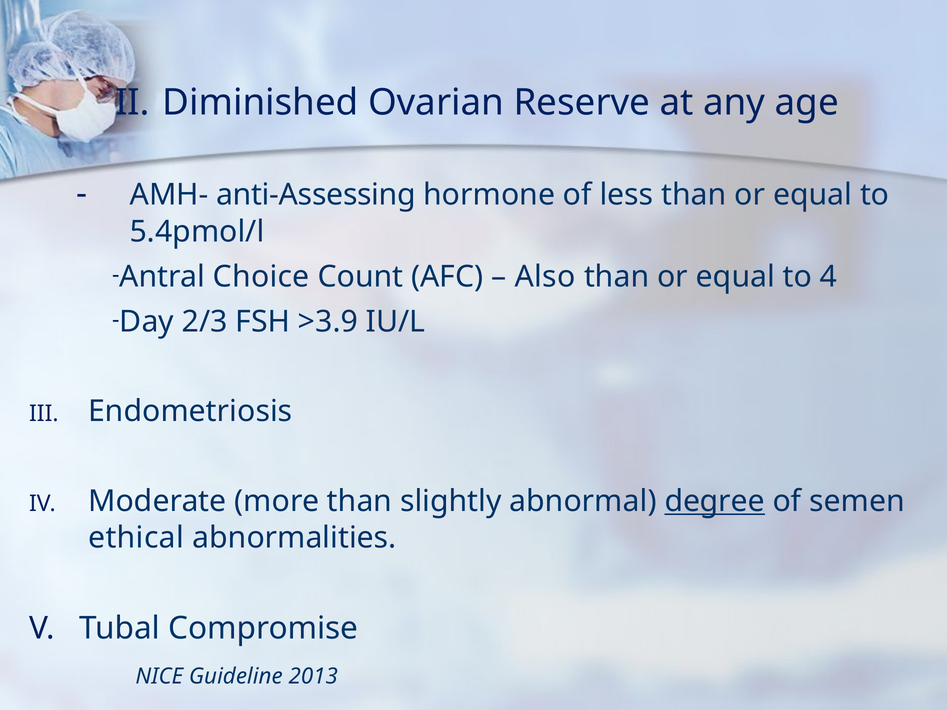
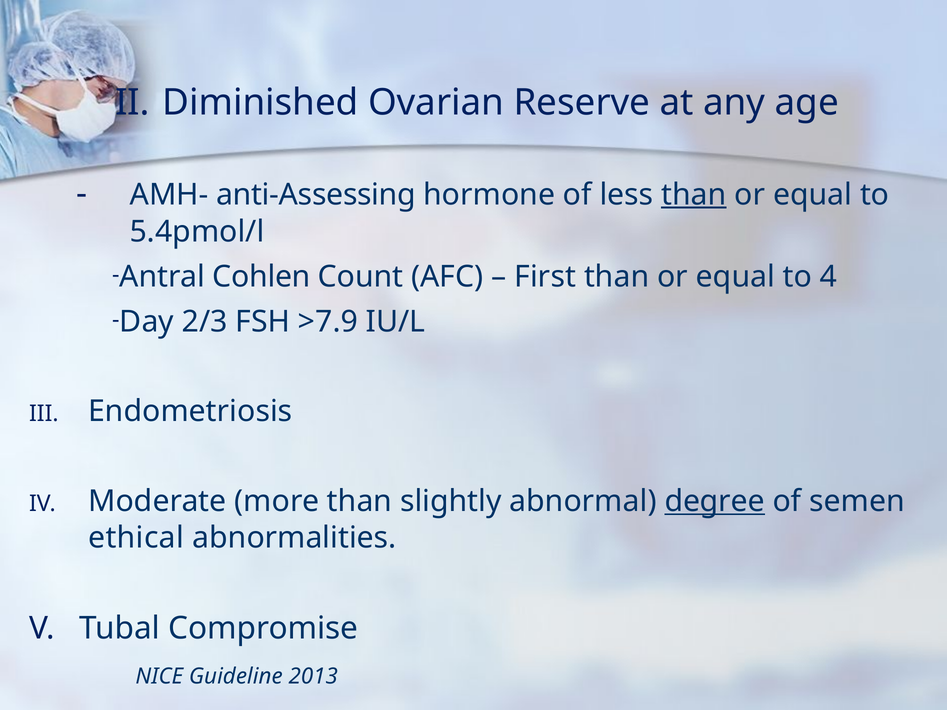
than underline: none -> present (694, 195)
Choice: Choice -> Cohlen (261, 277)
Also: Also -> First (545, 277)
>3.9: >3.9 -> >7.9 (328, 322)
